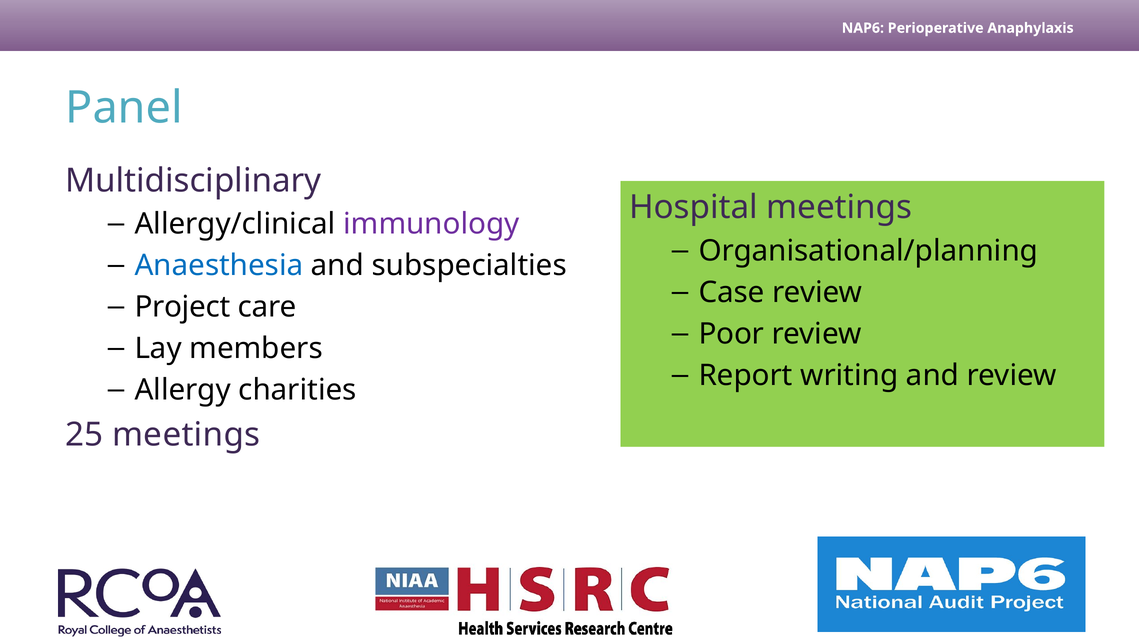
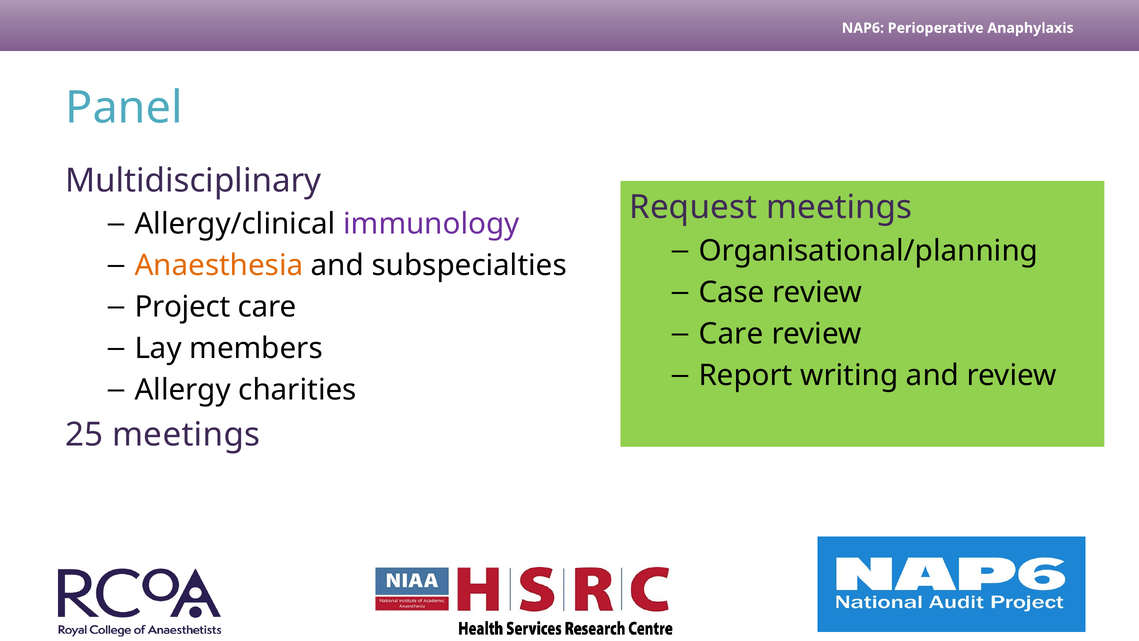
Hospital: Hospital -> Request (693, 207)
Anaesthesia colour: blue -> orange (219, 265)
Poor: Poor -> Care (731, 334)
